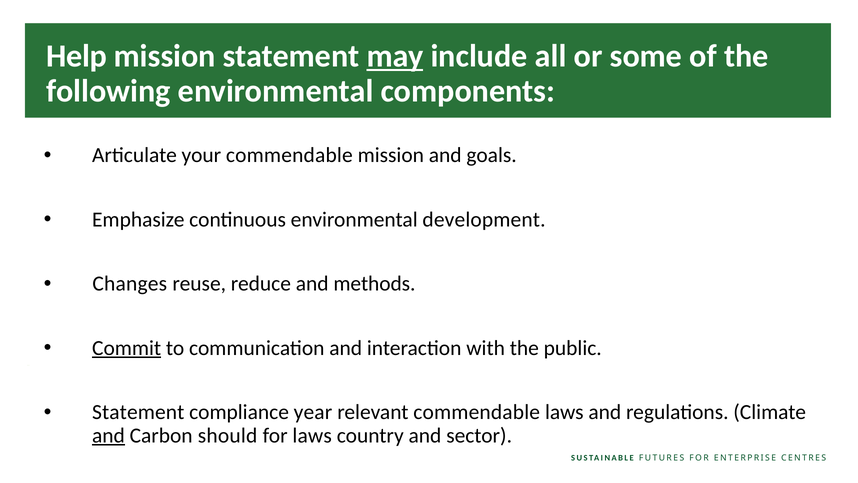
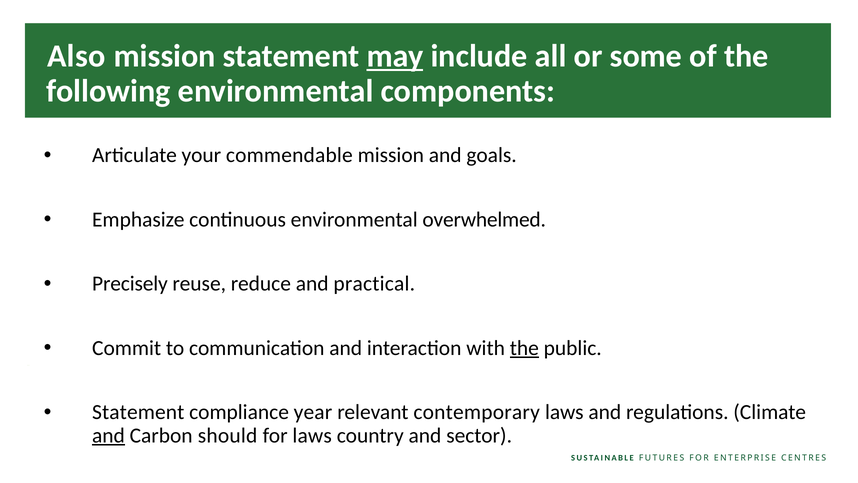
Help: Help -> Also (76, 56)
development: development -> overwhelmed (484, 219)
Changes: Changes -> Precisely (130, 284)
methods: methods -> practical (374, 284)
Commit underline: present -> none (127, 348)
the underline: none -> present (524, 348)
relevant commendable: commendable -> contemporary (477, 412)
